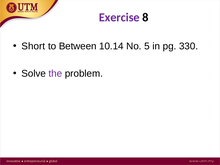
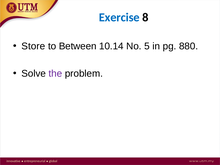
Exercise colour: purple -> blue (119, 17)
Short: Short -> Store (33, 46)
330: 330 -> 880 (189, 46)
